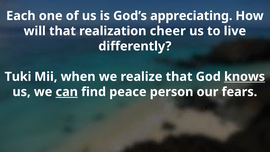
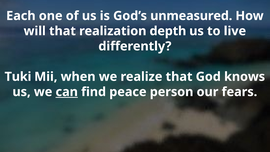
appreciating: appreciating -> unmeasured (191, 16)
cheer: cheer -> depth (168, 31)
knows underline: present -> none (245, 77)
